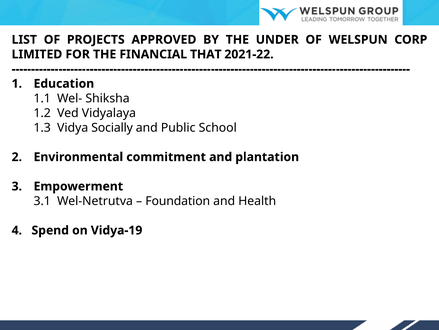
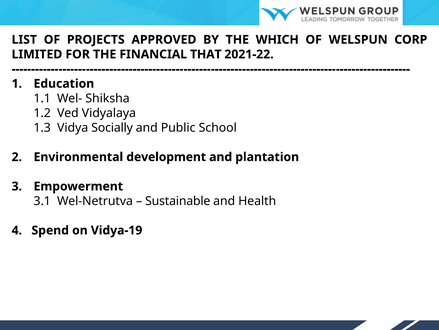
UNDER: UNDER -> WHICH (277, 40)
commitment: commitment -> development (166, 157)
Foundation: Foundation -> Sustainable (178, 201)
